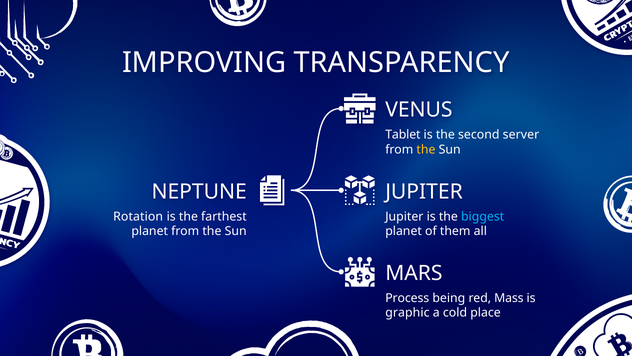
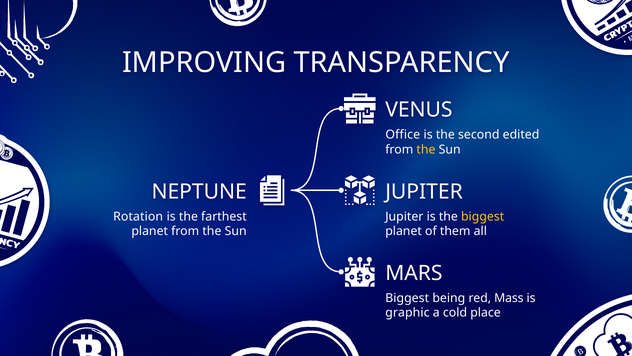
Tablet: Tablet -> Office (403, 135)
server: server -> edited (521, 135)
biggest colour: light blue -> yellow (483, 216)
Process: Process -> Biggest (407, 298)
